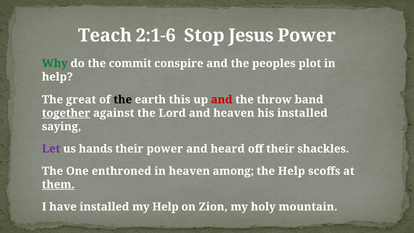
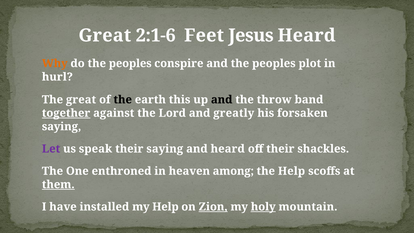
Teach: Teach -> Great (105, 35)
Stop: Stop -> Feet (204, 35)
Jesus Power: Power -> Heard (307, 35)
Why colour: green -> orange (55, 63)
do the commit: commit -> peoples (130, 63)
help: help -> hurl (57, 77)
and colour: red -> black (222, 100)
and heaven: heaven -> greatly (234, 113)
his installed: installed -> forsaken (302, 113)
hands: hands -> speak (95, 149)
their power: power -> saying (165, 149)
Zion underline: none -> present (213, 207)
holy underline: none -> present (263, 207)
